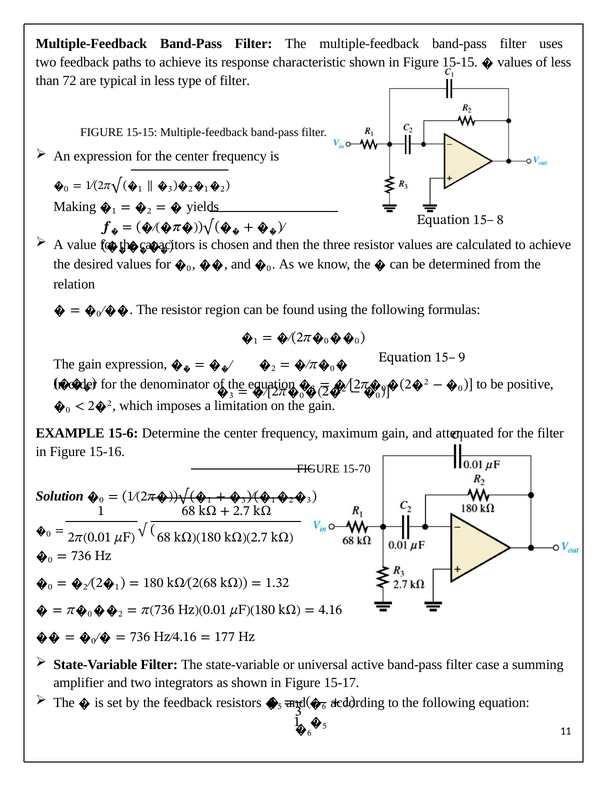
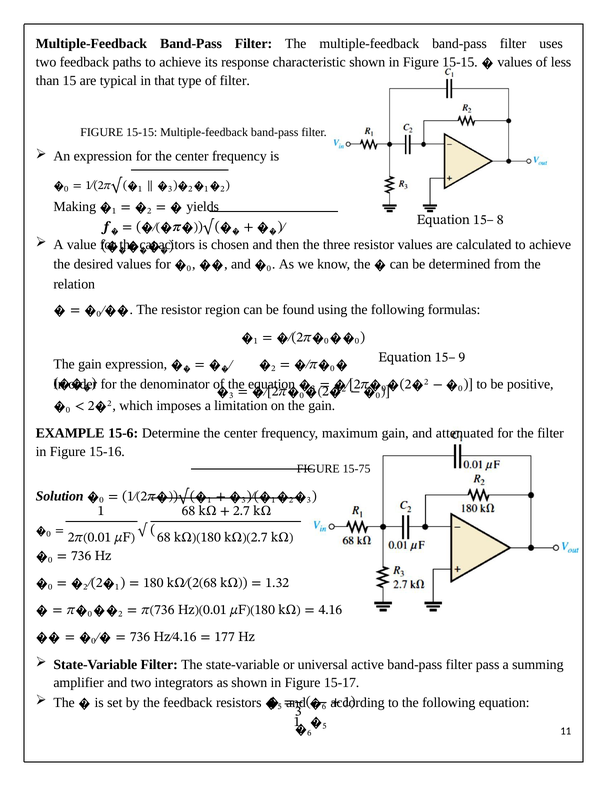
72: 72 -> 15 (69, 81)
in less: less -> that (164, 81)
15-70: 15-70 -> 15-75 (357, 468)
case: case -> pass (488, 664)
